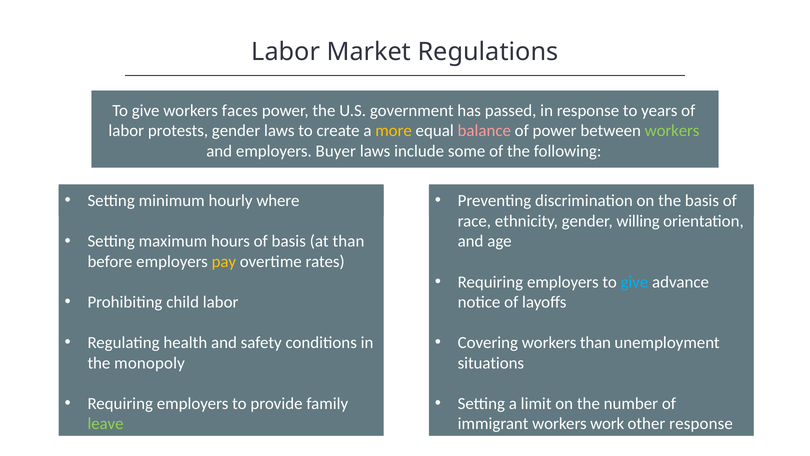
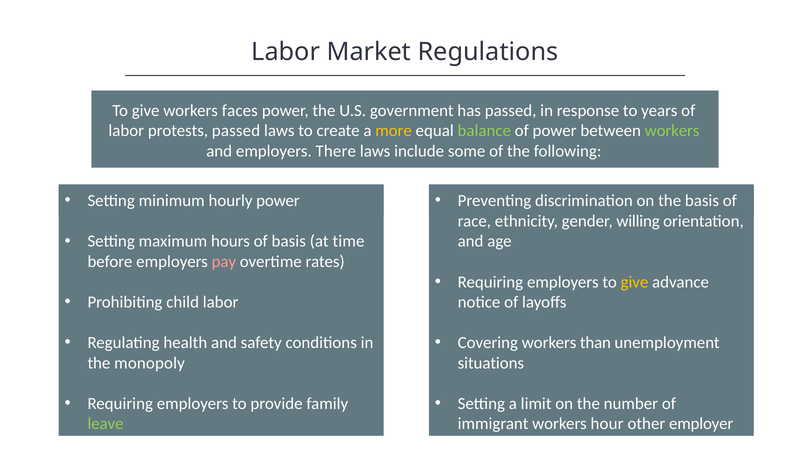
protests gender: gender -> passed (236, 131)
balance colour: pink -> light green (484, 131)
Buyer: Buyer -> There (336, 151)
hourly where: where -> power (278, 201)
at than: than -> time (348, 241)
pay colour: yellow -> pink (224, 261)
give colour: light blue -> yellow (634, 282)
work: work -> hour (607, 424)
other response: response -> employer (701, 424)
